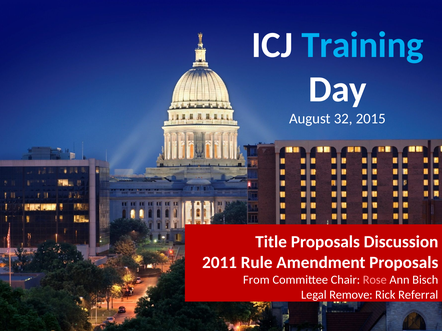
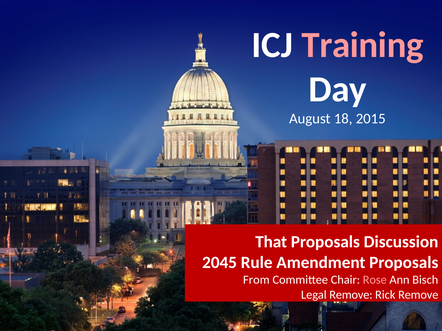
Training colour: light blue -> pink (362, 45)
32: 32 -> 18 (343, 119)
Title: Title -> That (271, 242)
2011: 2011 -> 2045 (220, 263)
Rick Referral: Referral -> Remove (418, 295)
